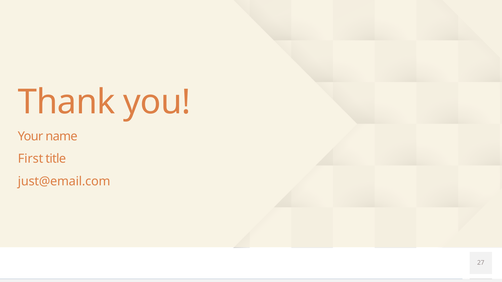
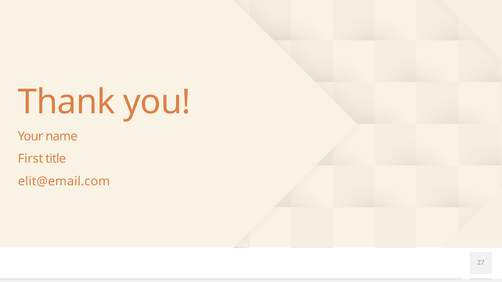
just@email.com: just@email.com -> elit@email.com (64, 182)
